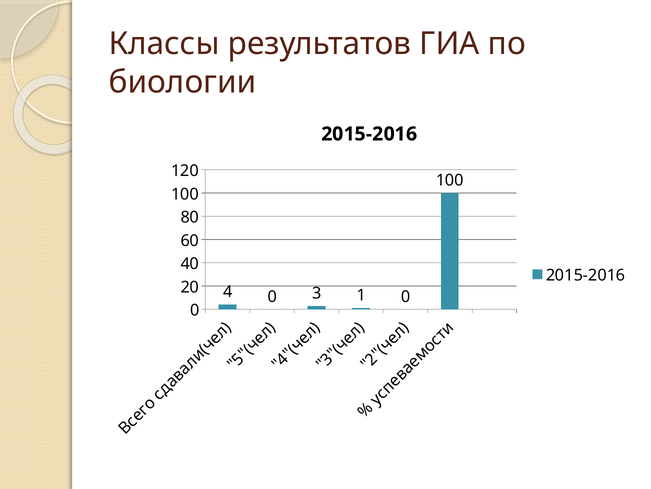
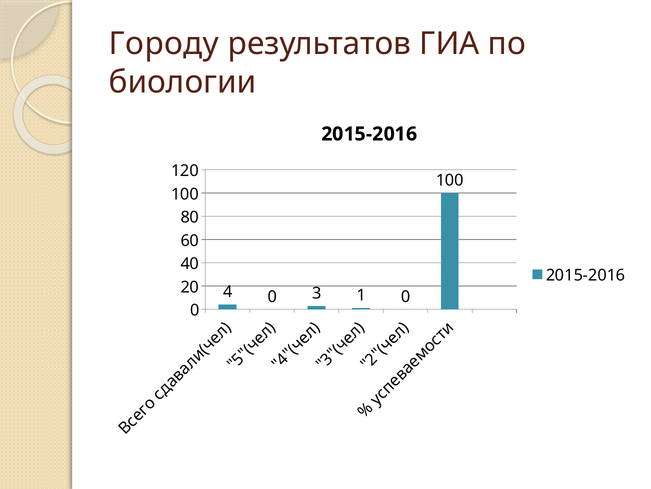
Классы: Классы -> Городу (164, 44)
